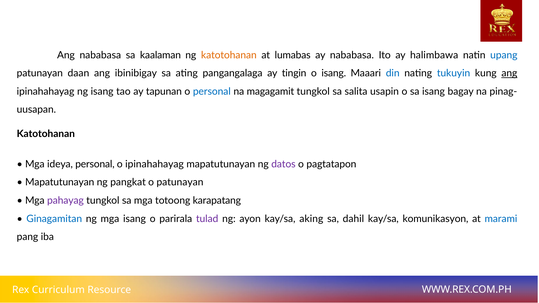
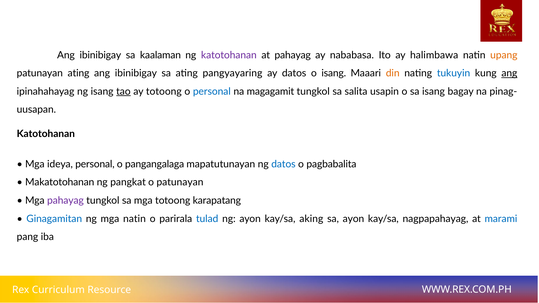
nababasa: nababasa -> ibinibigay (100, 55)
katotohanan colour: orange -> purple (229, 55)
at lumabas: lumabas -> pahayag (293, 55)
upang colour: blue -> orange (504, 55)
patunayan daan: daan -> ating (79, 73)
pangangalaga: pangangalaga -> pangyayaring (232, 73)
ay tingin: tingin -> datos (294, 73)
din colour: blue -> orange (393, 73)
tao underline: none -> present (123, 91)
ay tapunan: tapunan -> totoong (164, 91)
o ipinahahayag: ipinahahayag -> pangangalaga (155, 164)
datos colour: purple -> blue (283, 164)
pagtatapon: pagtatapon -> pagbabalita (331, 164)
Mapatutunayan: Mapatutunayan -> Makatotohanan (60, 182)
mga isang: isang -> natin (134, 219)
tulad colour: purple -> blue (207, 219)
sa dahil: dahil -> ayon (353, 219)
komunikasyon: komunikasyon -> nagpapahayag (435, 219)
